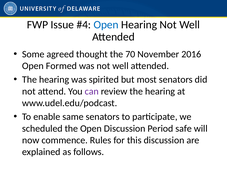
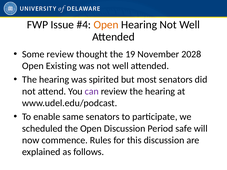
Open colour: blue -> orange (106, 25)
Some agreed: agreed -> review (60, 54)
70: 70 -> 19 (130, 54)
2016: 2016 -> 2028 (191, 54)
Formed: Formed -> Existing (61, 66)
